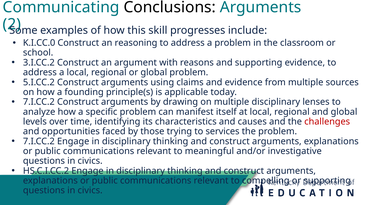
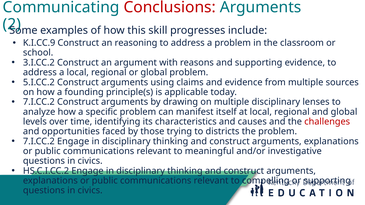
Conclusions colour: black -> red (170, 7)
K.I.CC.0: K.I.CC.0 -> K.I.CC.9 (39, 43)
services: services -> districts (223, 132)
